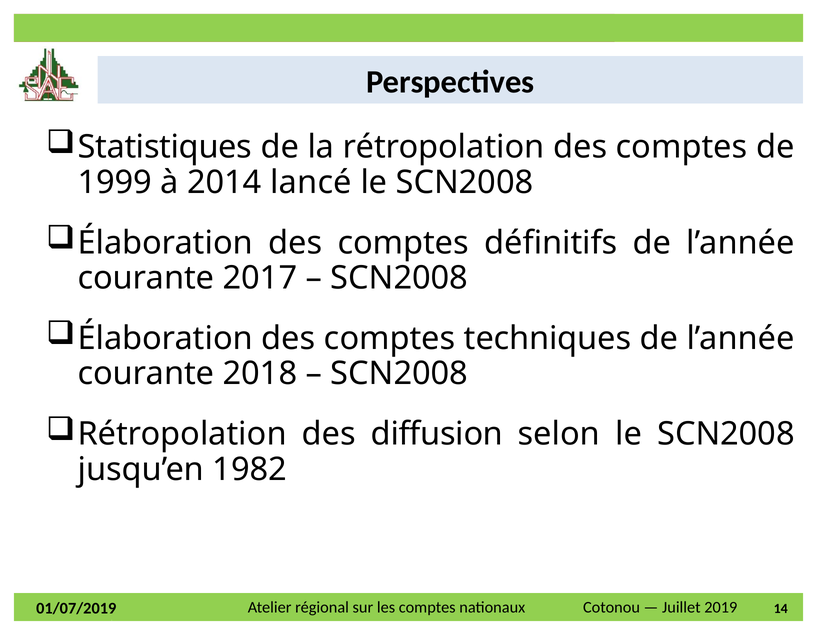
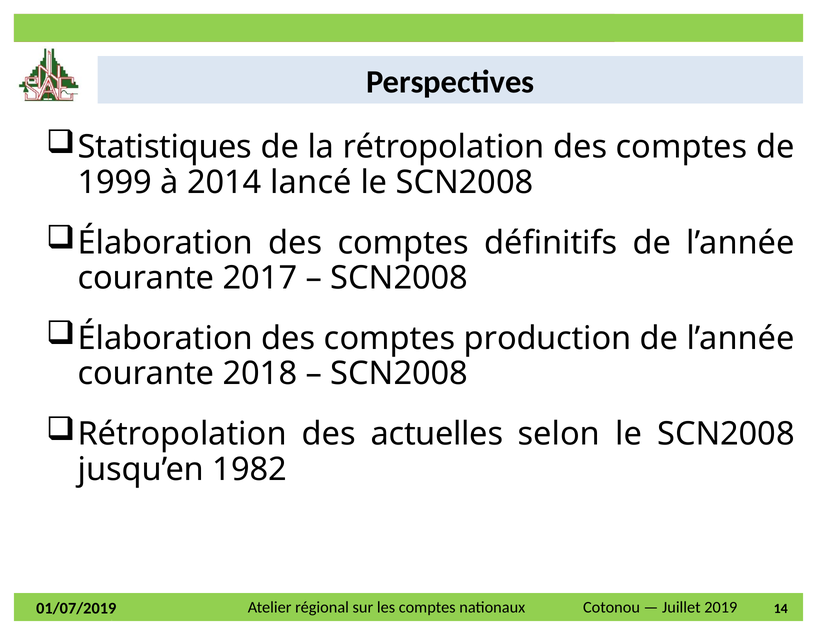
techniques: techniques -> production (548, 339)
diffusion: diffusion -> actuelles (437, 435)
